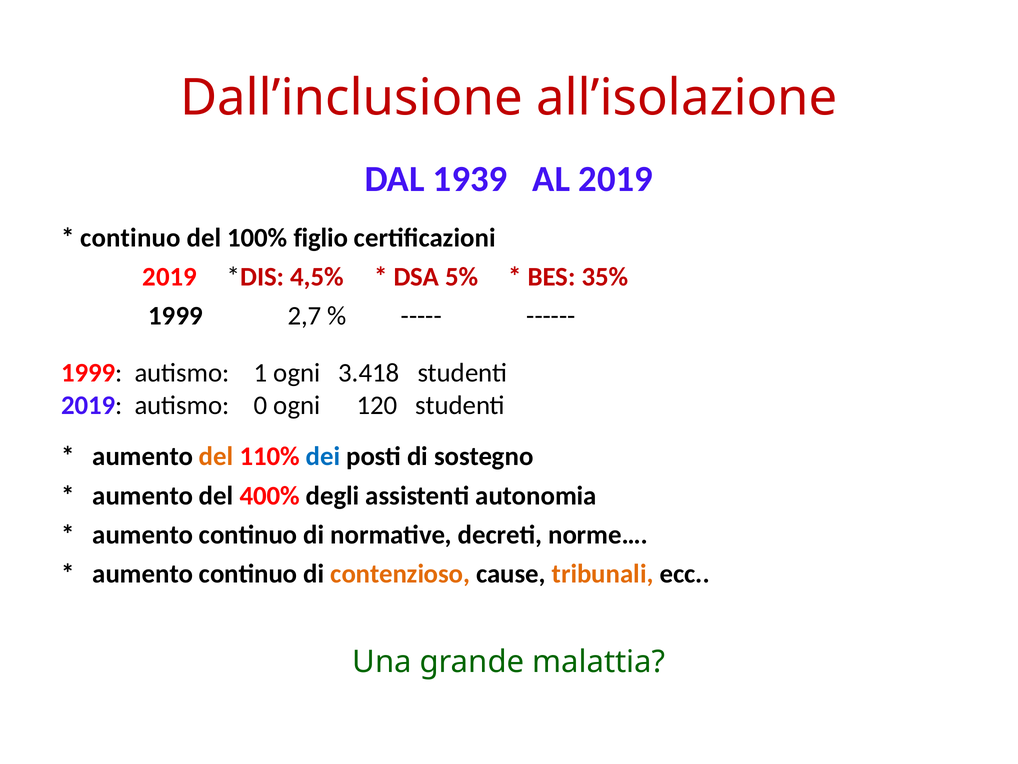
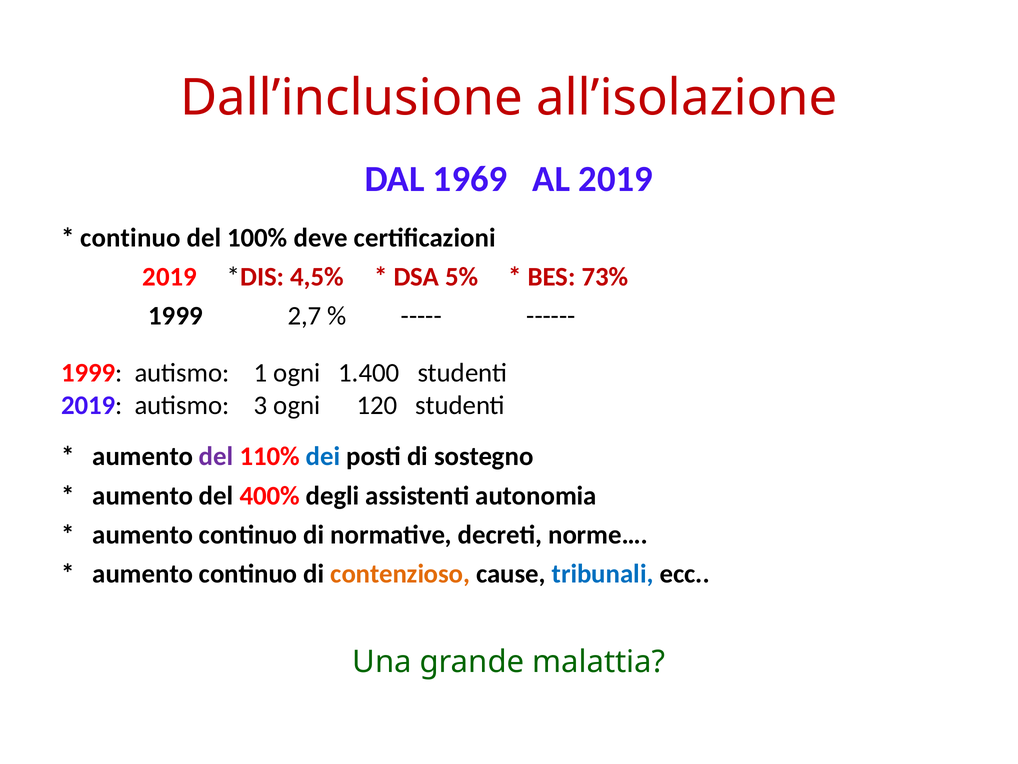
1939: 1939 -> 1969 (470, 179)
figlio: figlio -> deve (321, 238)
35%: 35% -> 73% (605, 277)
3.418: 3.418 -> 1.400 (369, 373)
0: 0 -> 3 (260, 405)
del colour: orange -> purple (216, 456)
tribunali colour: orange -> blue (603, 573)
